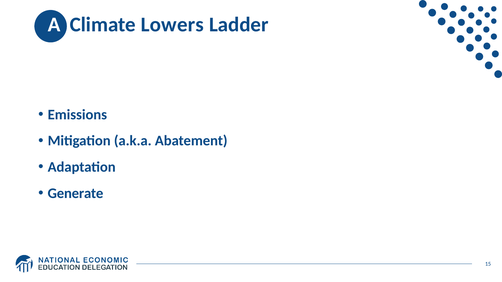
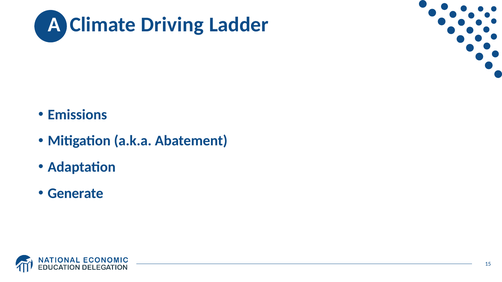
Lowers: Lowers -> Driving (172, 25)
